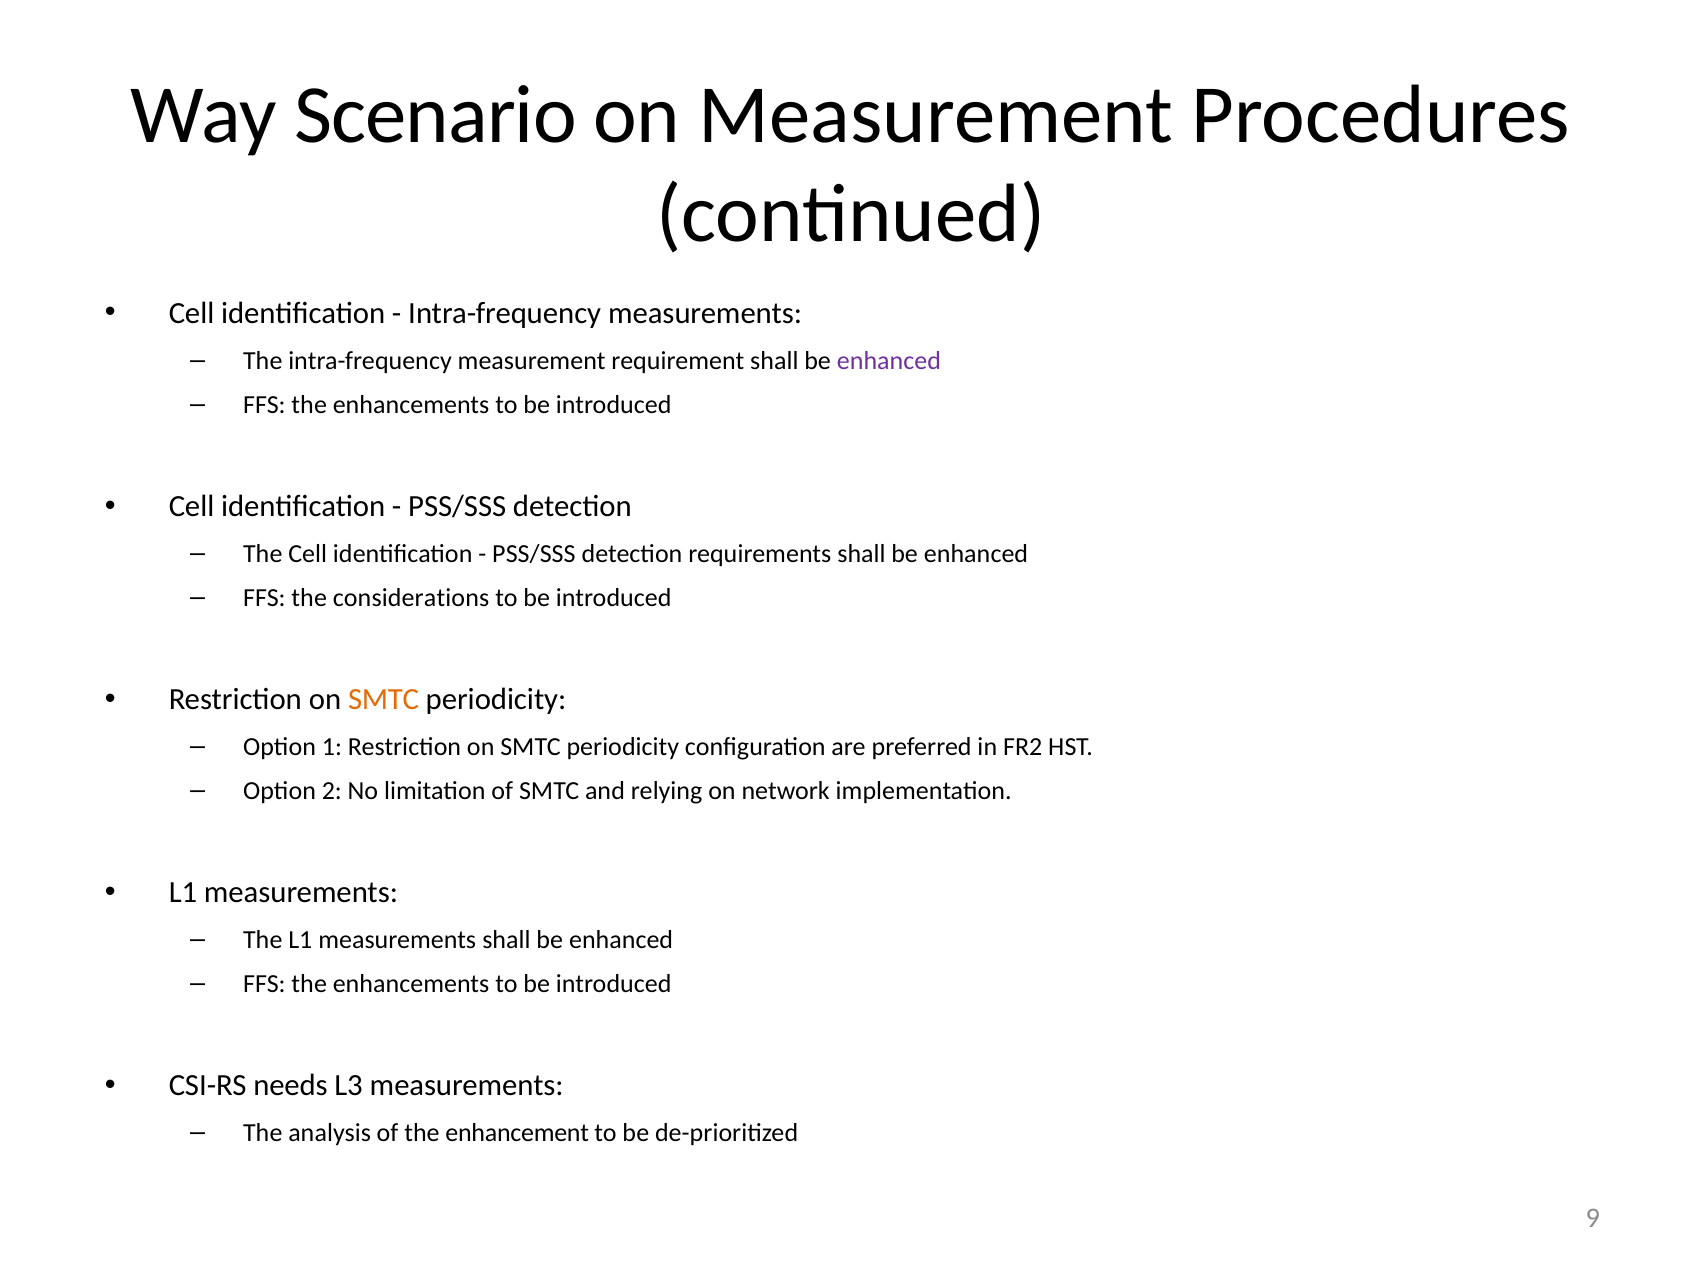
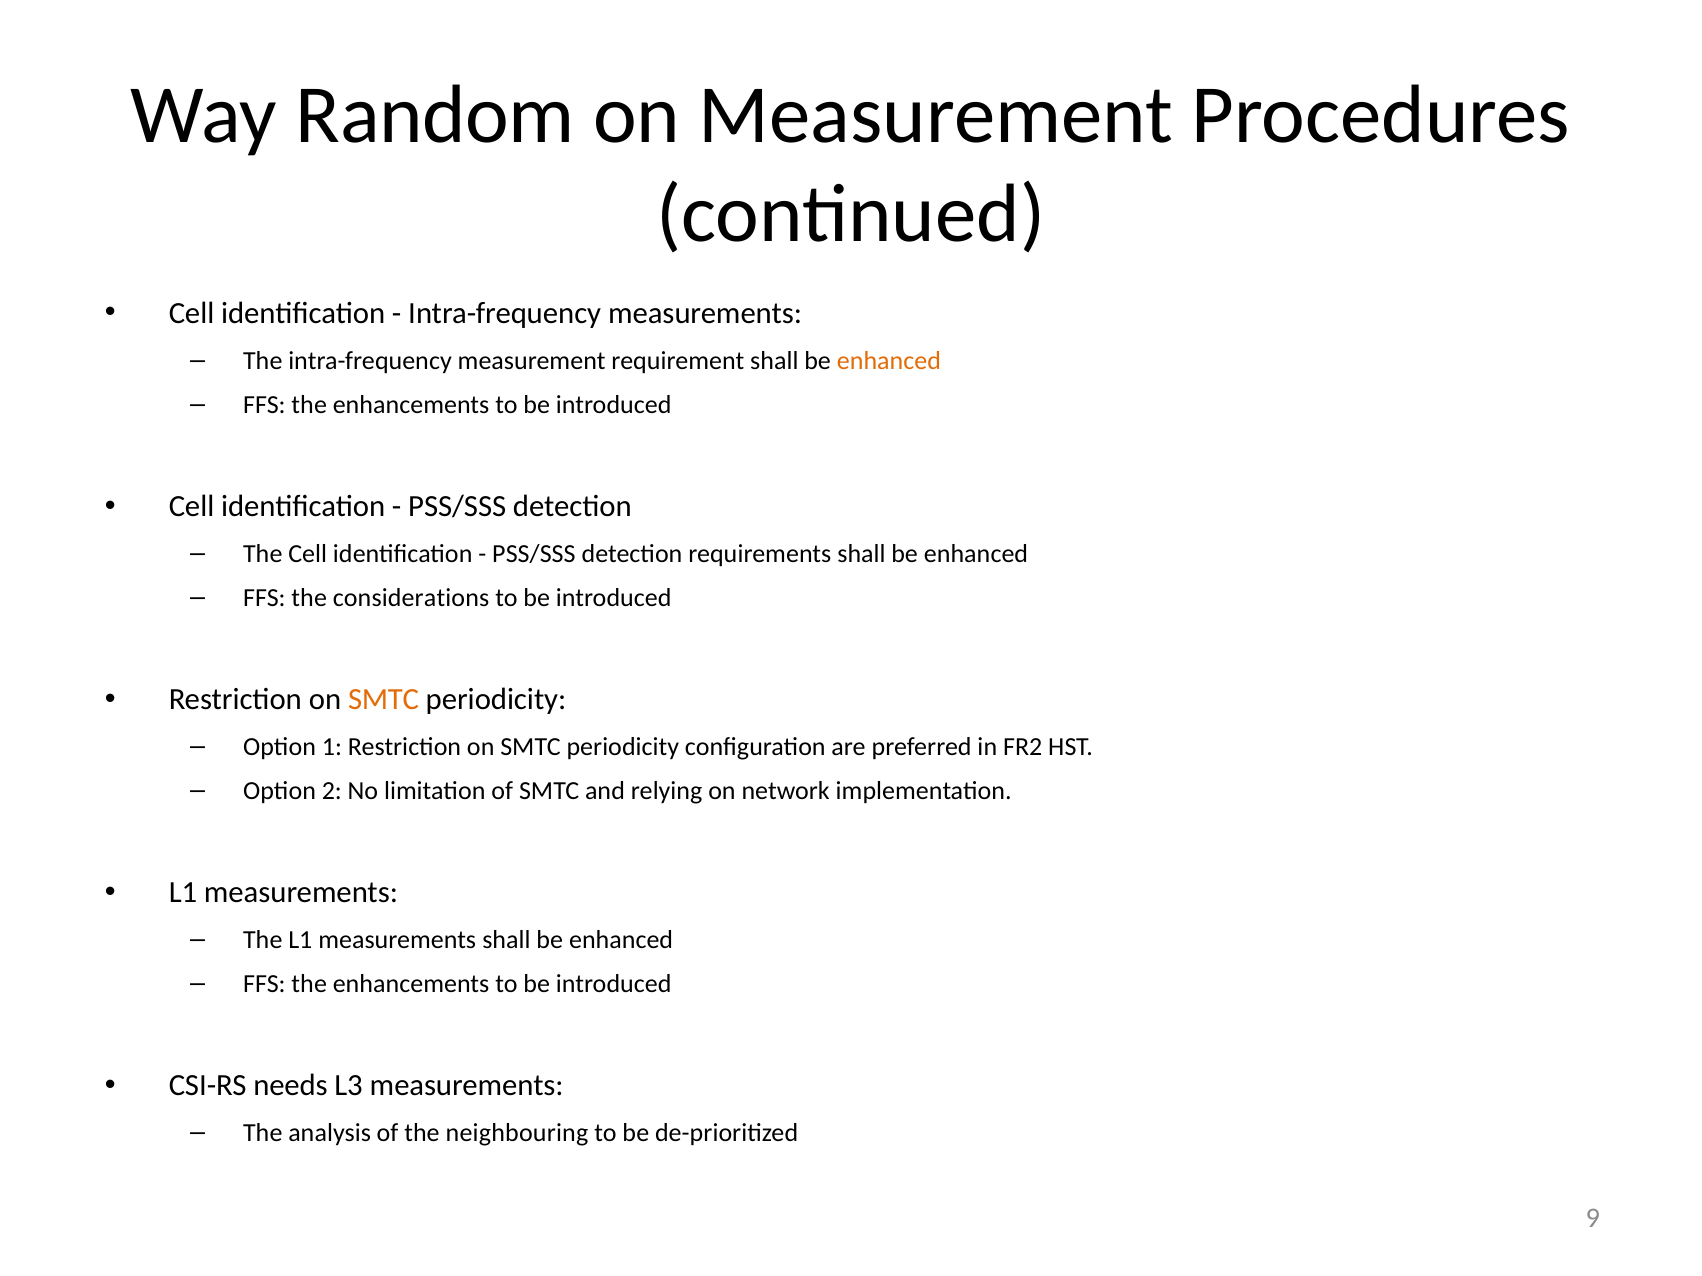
Scenario: Scenario -> Random (435, 115)
enhanced colour: purple -> orange (889, 361)
enhancement: enhancement -> neighbouring (517, 1133)
